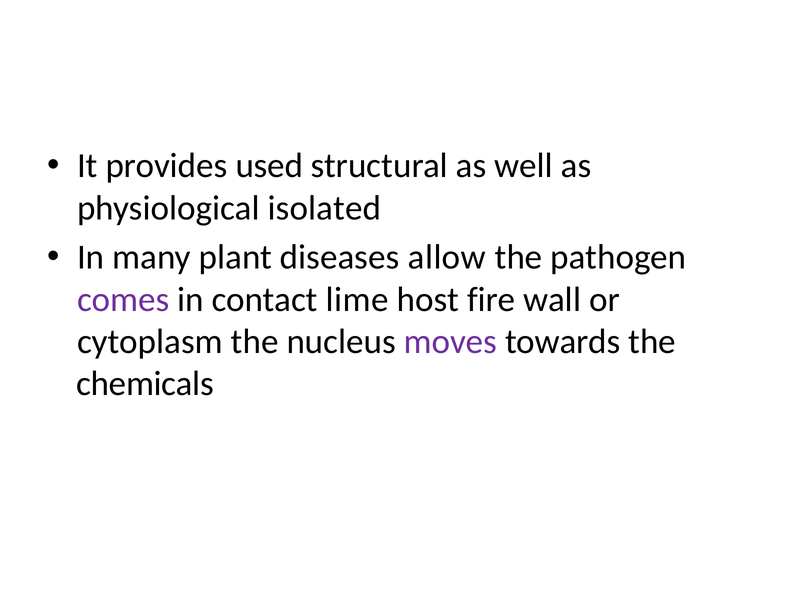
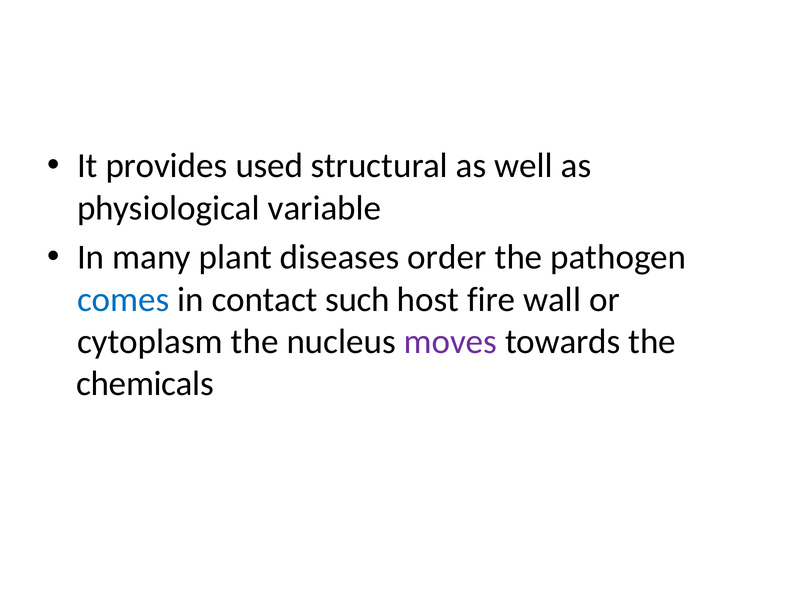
isolated: isolated -> variable (325, 208)
allow: allow -> order (447, 257)
comes colour: purple -> blue (123, 299)
lime: lime -> such (357, 299)
